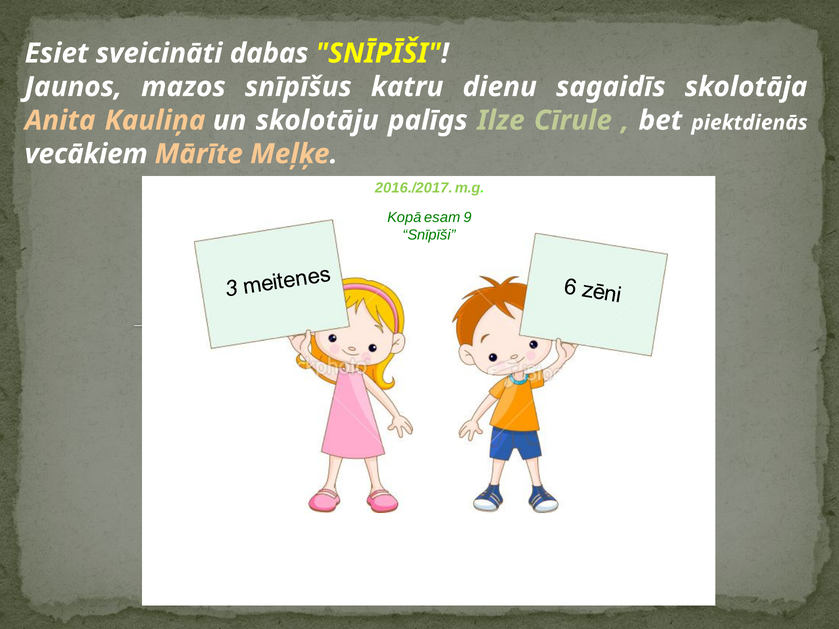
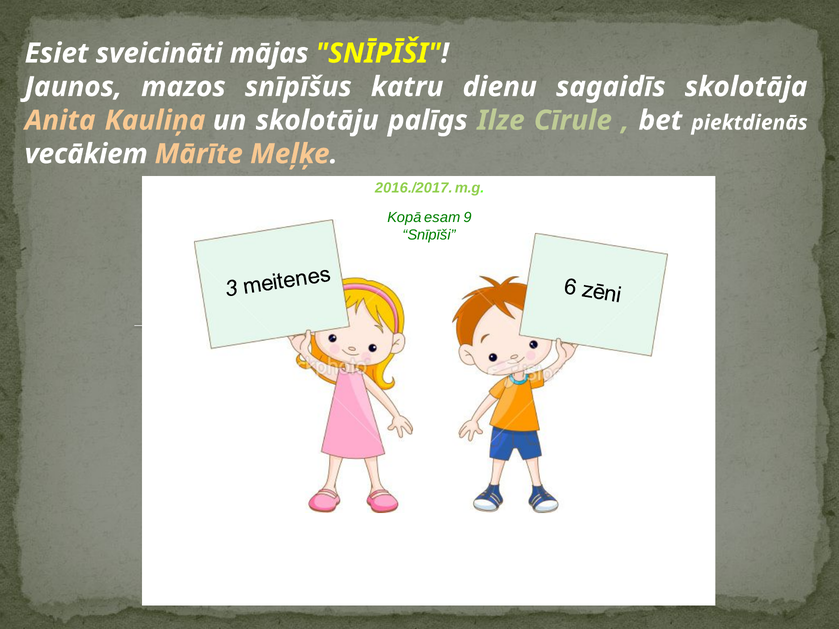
dabas: dabas -> mājas (269, 53)
